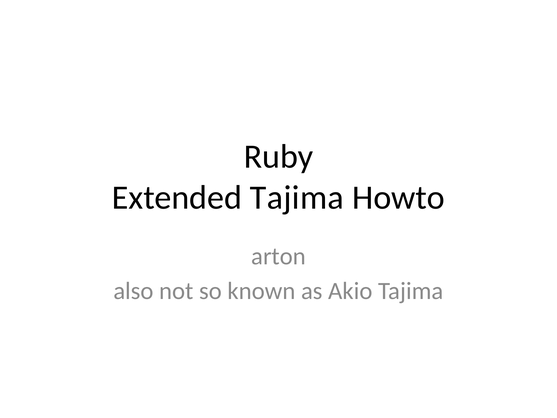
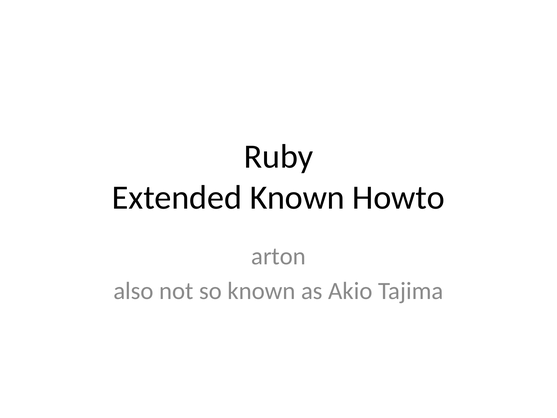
Extended Tajima: Tajima -> Known (297, 197)
